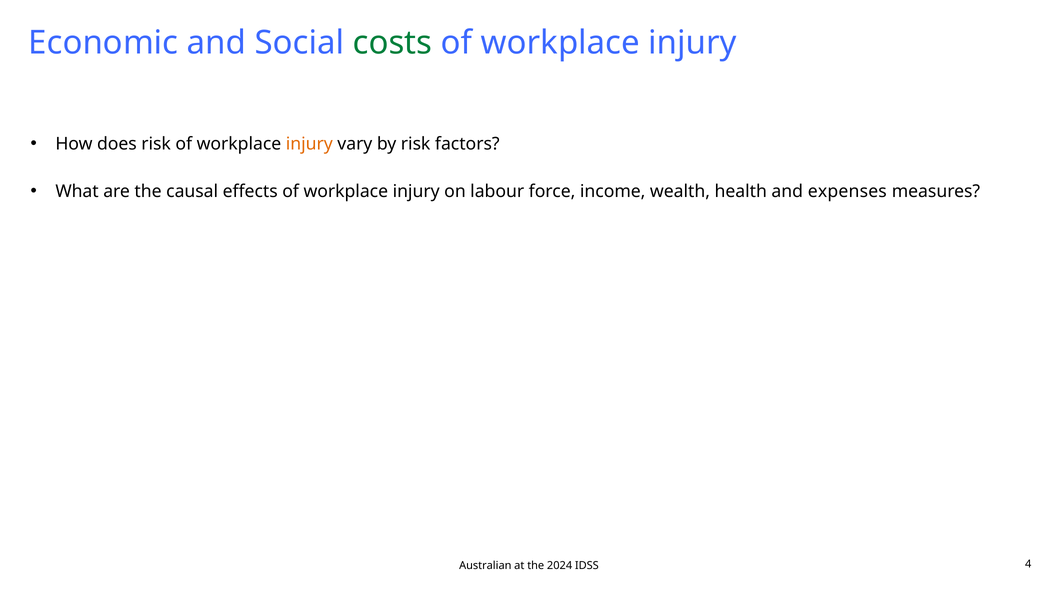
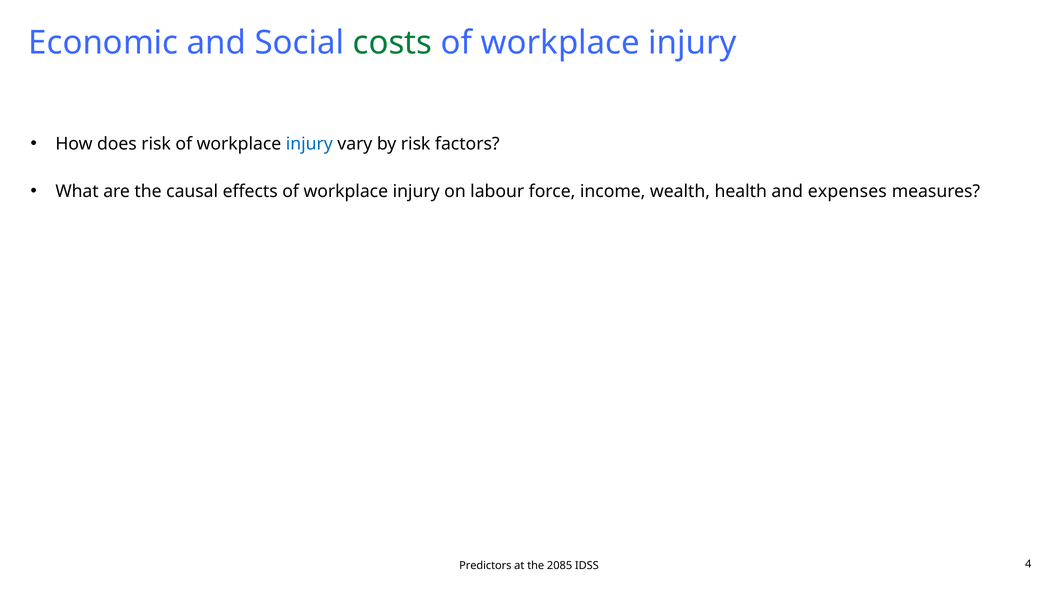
injury colour: orange -> blue (309, 144)
Australian: Australian -> Predictors (485, 566)
2024: 2024 -> 2085 (560, 566)
